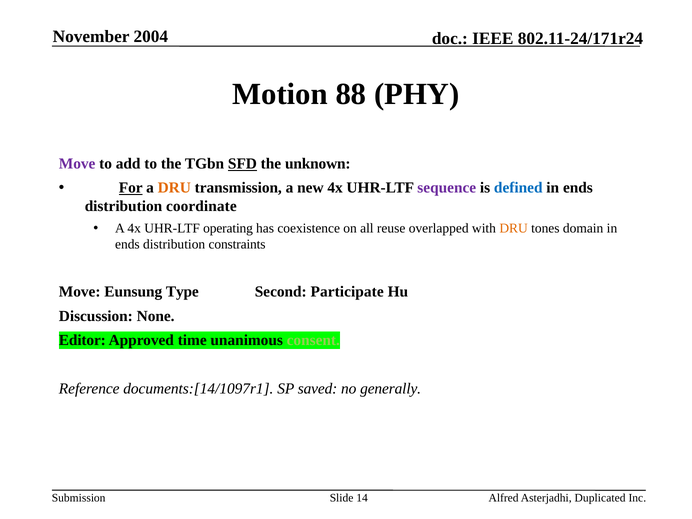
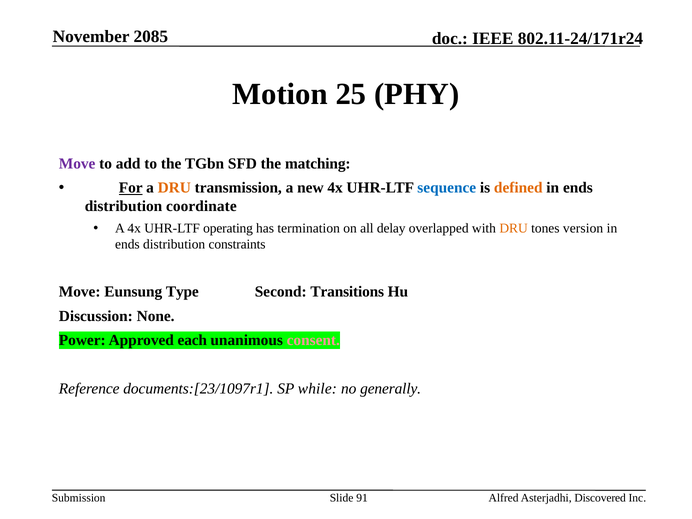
2004: 2004 -> 2085 (151, 37)
88: 88 -> 25 (351, 94)
SFD underline: present -> none (242, 164)
unknown: unknown -> matching (318, 164)
sequence colour: purple -> blue (447, 188)
defined colour: blue -> orange (518, 188)
coexistence: coexistence -> termination (309, 228)
reuse: reuse -> delay (391, 228)
domain: domain -> version (583, 228)
Participate: Participate -> Transitions (347, 292)
Editor: Editor -> Power (82, 340)
time: time -> each (192, 340)
consent colour: light green -> pink (313, 340)
documents:[14/1097r1: documents:[14/1097r1 -> documents:[23/1097r1 (198, 389)
saved: saved -> while (317, 389)
14: 14 -> 91 (362, 498)
Duplicated: Duplicated -> Discovered (600, 498)
